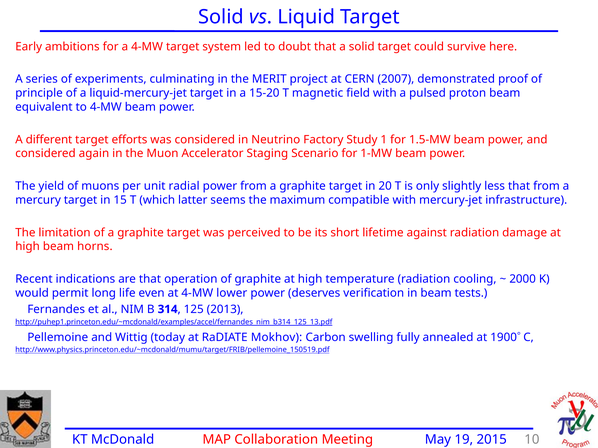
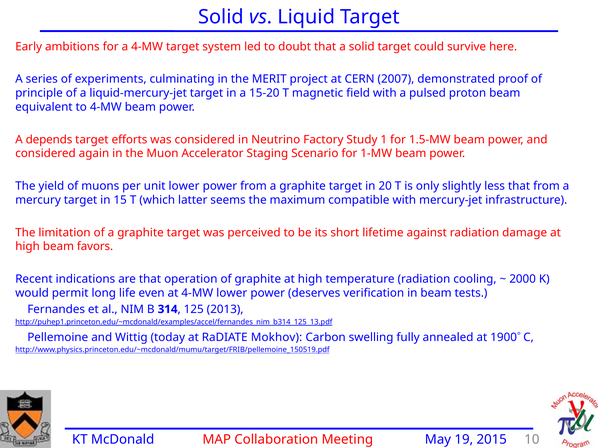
different: different -> depends (49, 140)
unit radial: radial -> lower (184, 186)
horns: horns -> favors (95, 247)
